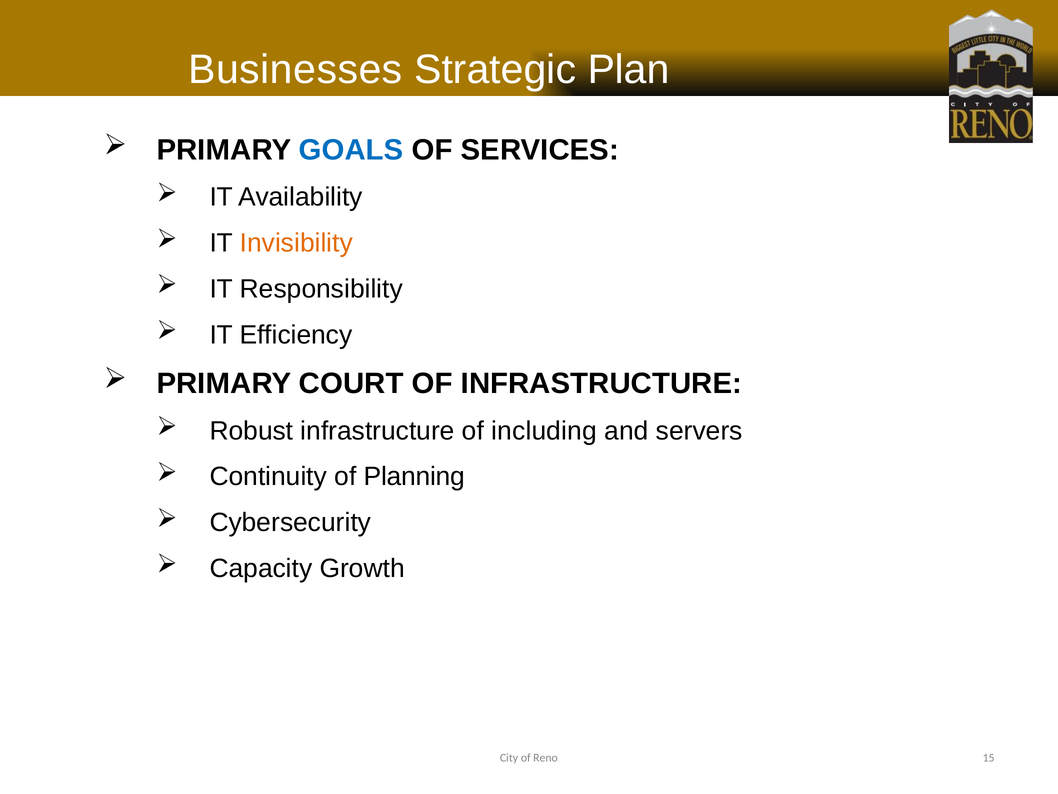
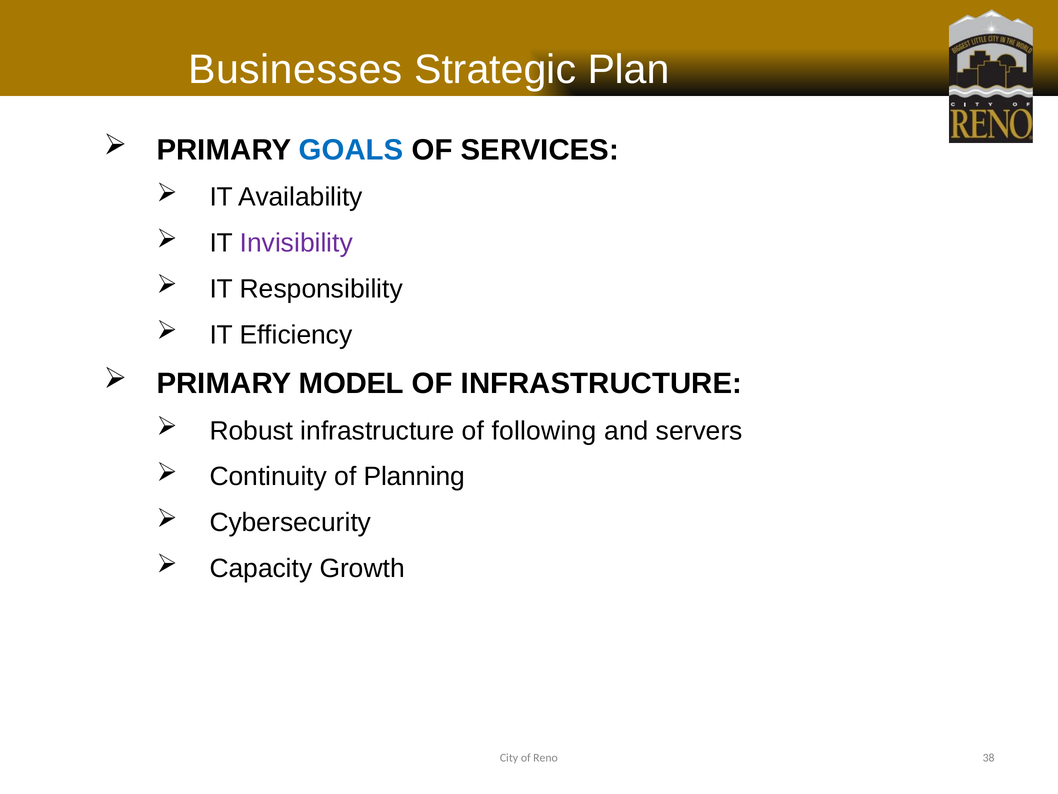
Invisibility colour: orange -> purple (296, 243)
COURT: COURT -> MODEL (351, 383)
including: including -> following (544, 431)
15: 15 -> 38 (989, 757)
